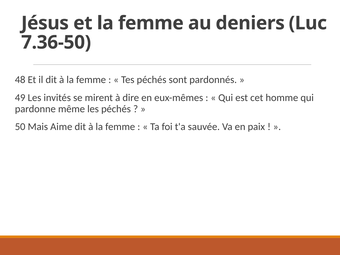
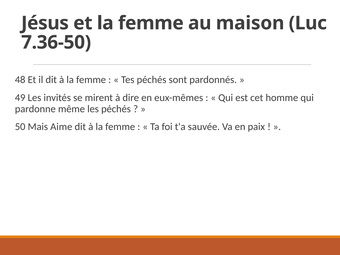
deniers: deniers -> maison (250, 23)
